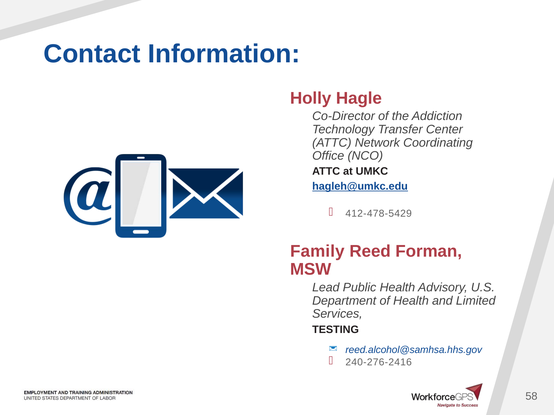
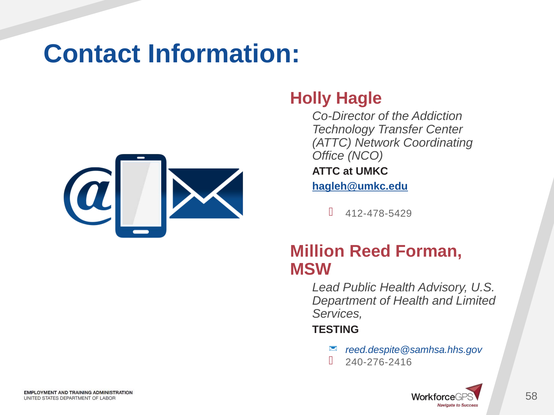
Family: Family -> Million (317, 251)
reed.alcohol@samhsa.hhs.gov: reed.alcohol@samhsa.hhs.gov -> reed.despite@samhsa.hhs.gov (414, 350)
